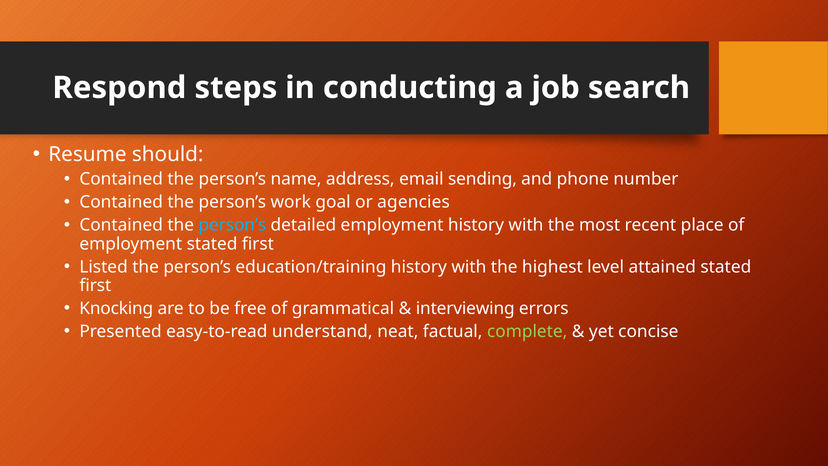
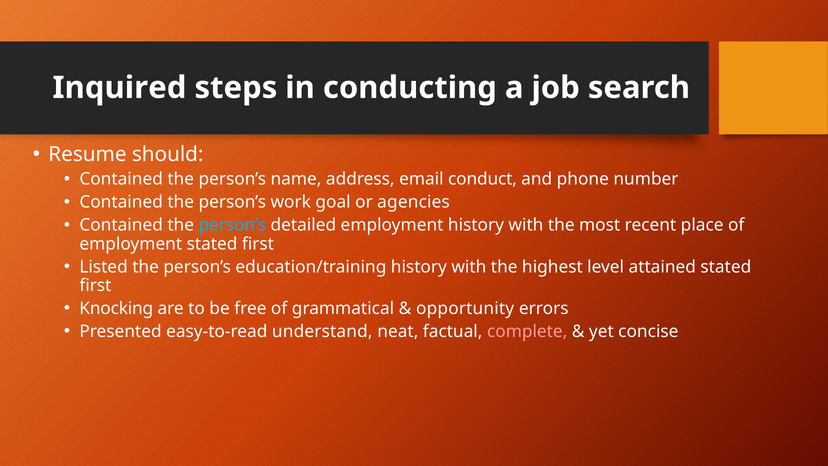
Respond: Respond -> Inquired (119, 88)
sending: sending -> conduct (483, 179)
interviewing: interviewing -> opportunity (465, 308)
complete colour: light green -> pink (527, 331)
